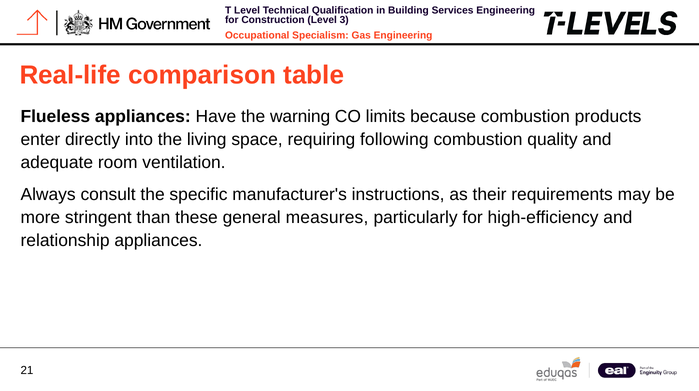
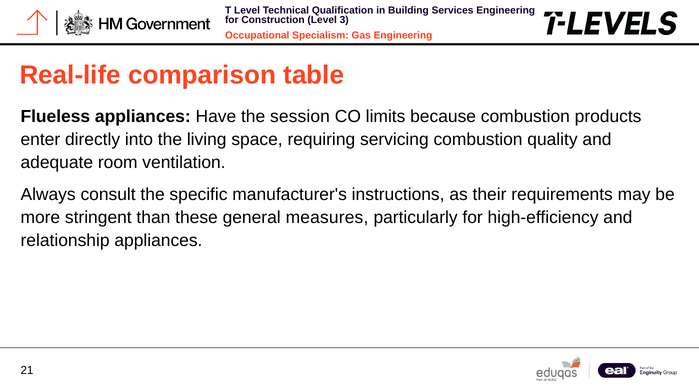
warning: warning -> session (300, 117)
following: following -> servicing (394, 140)
